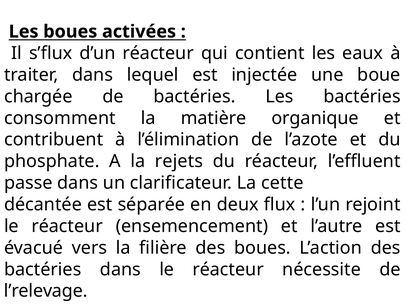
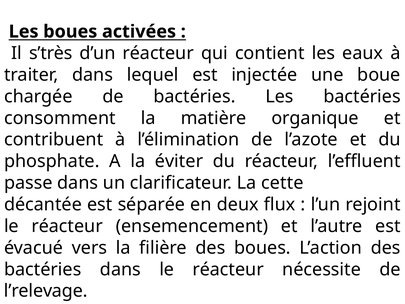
s’flux: s’flux -> s’très (51, 53)
rejets: rejets -> éviter (179, 161)
